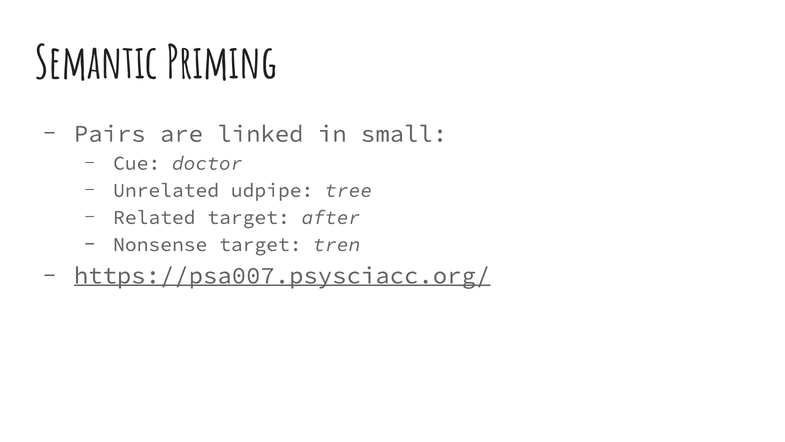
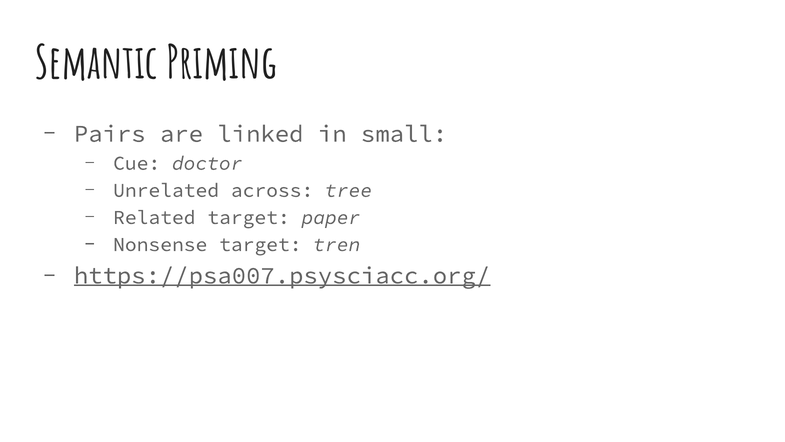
udpipe: udpipe -> across (272, 190)
after: after -> paper (331, 217)
